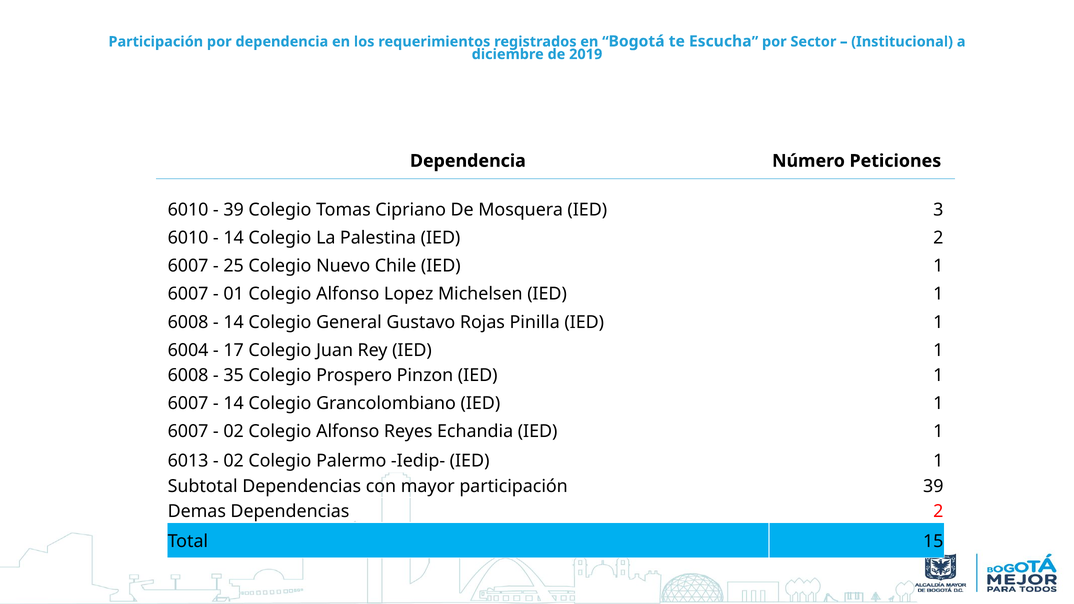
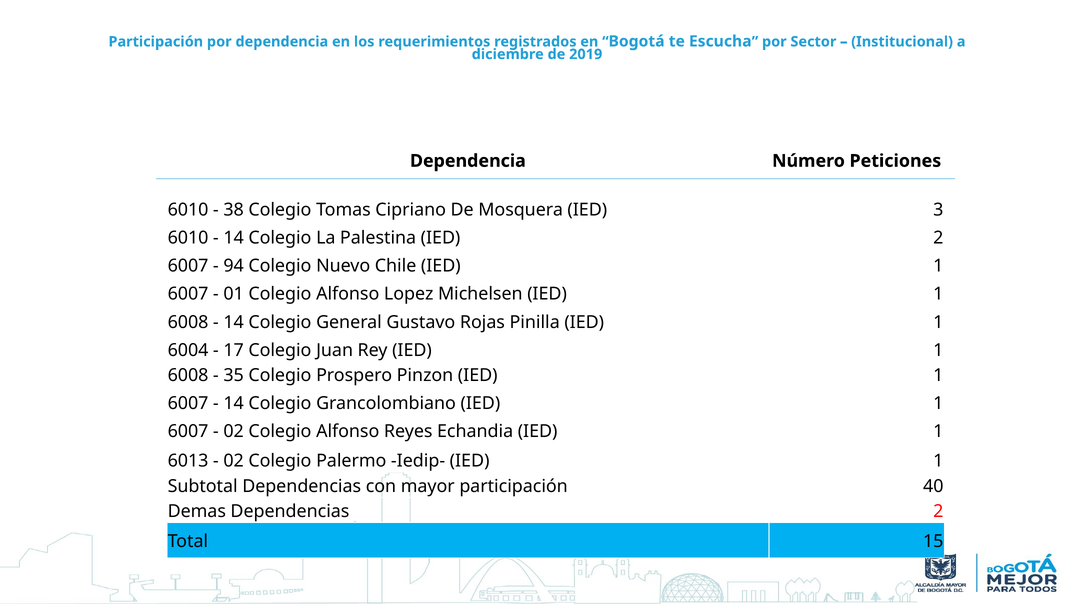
39: 39 -> 38 (234, 210)
25: 25 -> 94 (234, 266)
participación 39: 39 -> 40 (933, 486)
